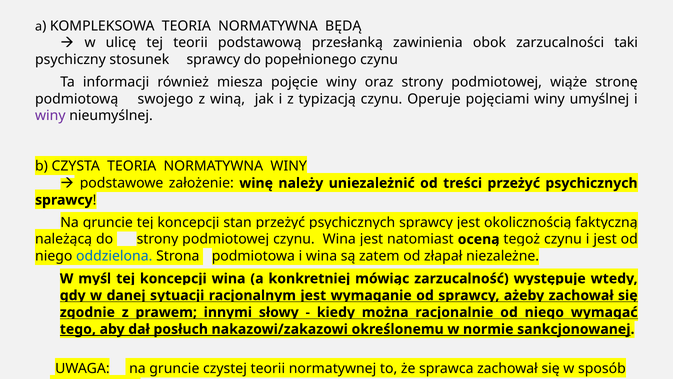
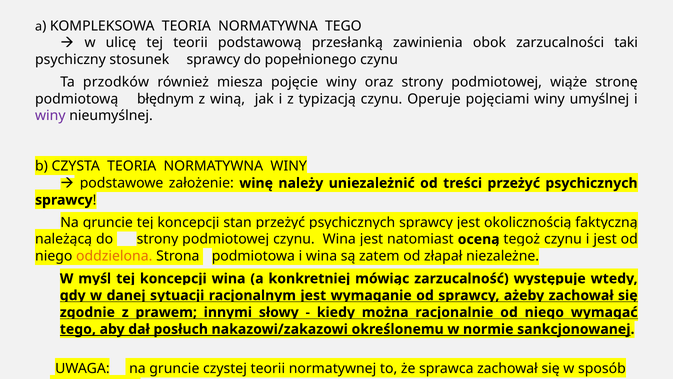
NORMATYWNA BĘDĄ: BĘDĄ -> TEGO (343, 26)
informacji: informacji -> przodków (116, 82)
swojego: swojego -> błędnym (166, 99)
oddzielona colour: blue -> orange (114, 256)
